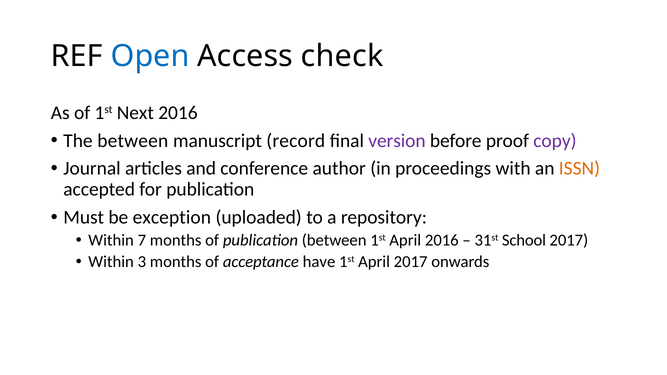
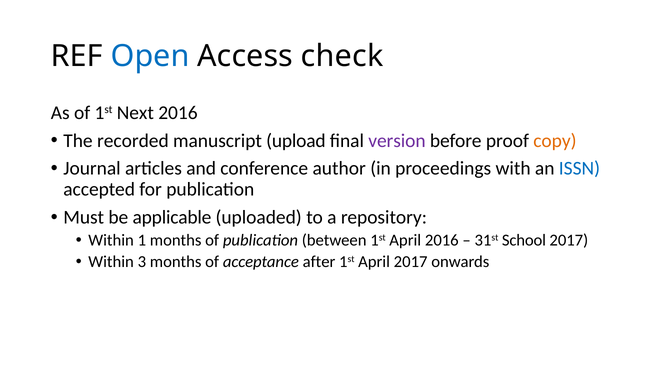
The between: between -> recorded (133, 141)
record: record -> upload (296, 141)
copy colour: purple -> orange (555, 141)
ISSN colour: orange -> blue (579, 169)
exception: exception -> applicable (172, 217)
7: 7 -> 1 (142, 240)
have: have -> after (319, 262)
